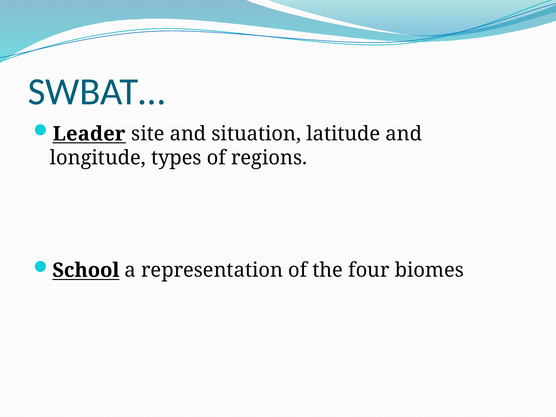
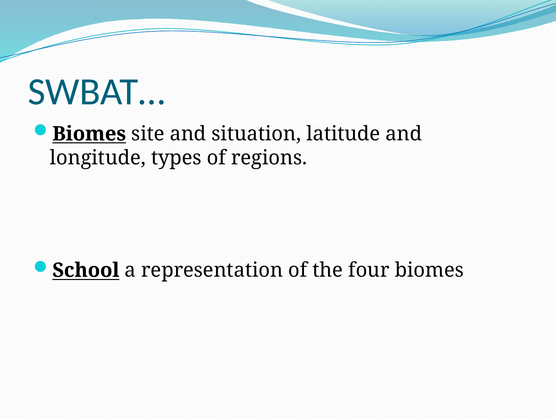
Leader: Leader -> Biomes (89, 134)
